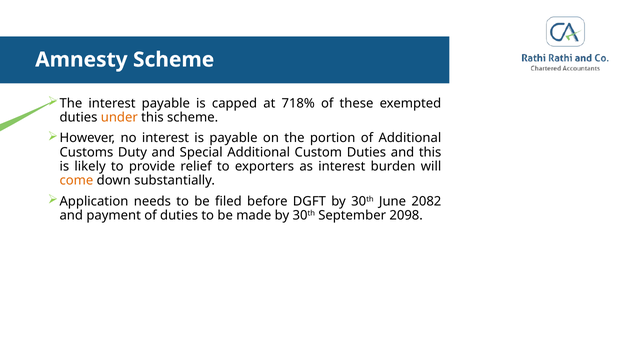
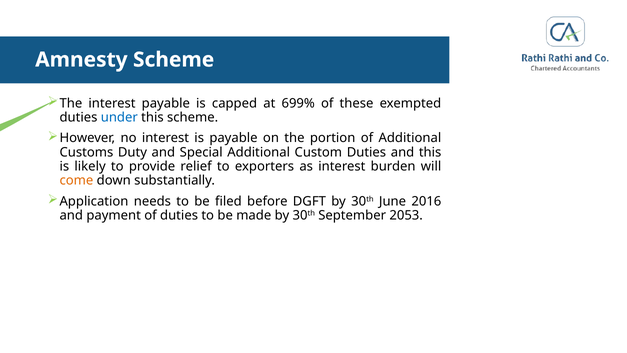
718%: 718% -> 699% (298, 103)
under colour: orange -> blue (119, 117)
2082: 2082 -> 2016 (426, 201)
2098: 2098 -> 2053 (406, 215)
